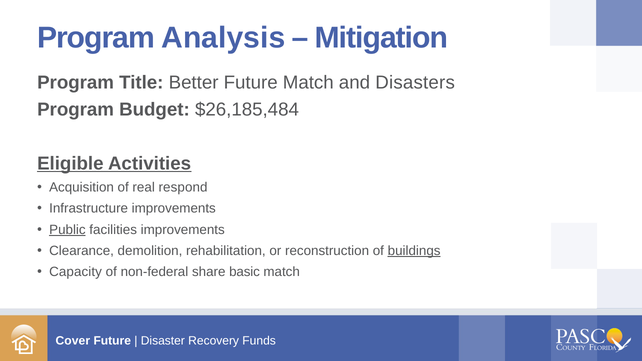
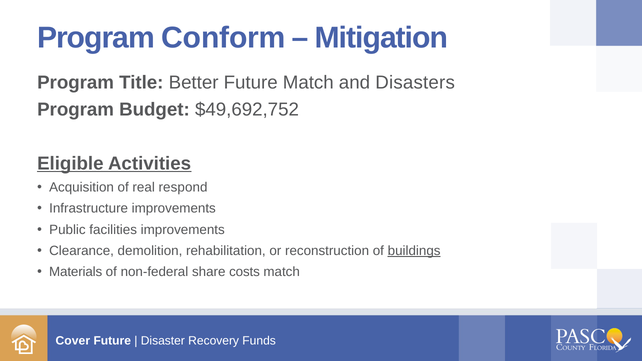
Analysis: Analysis -> Conform (223, 38)
$26,185,484: $26,185,484 -> $49,692,752 (247, 110)
Public underline: present -> none (67, 230)
Capacity: Capacity -> Materials (76, 272)
basic: basic -> costs (245, 272)
